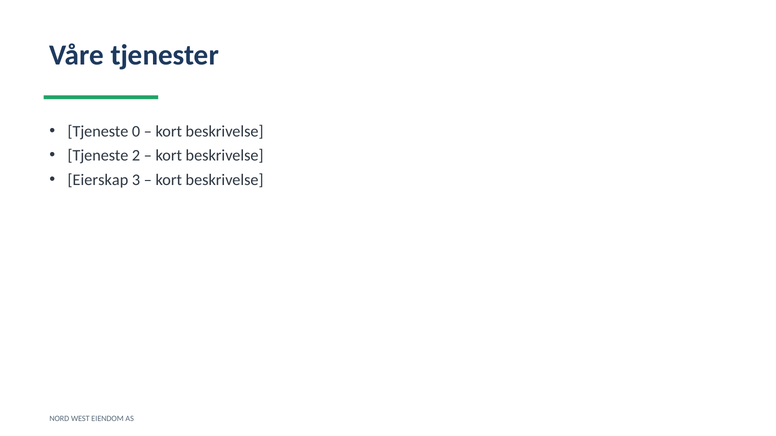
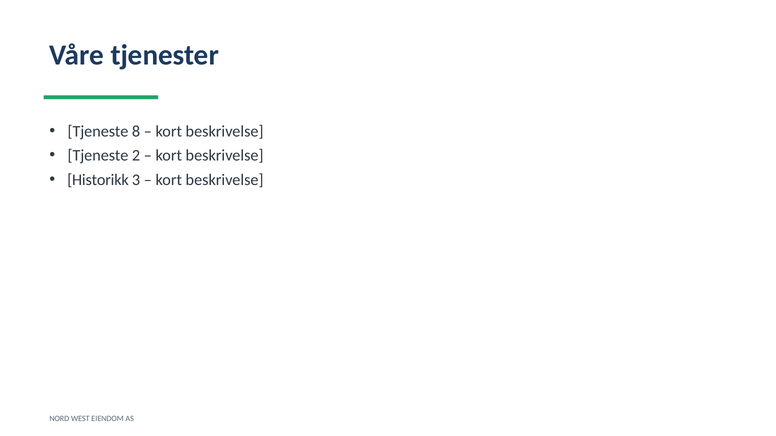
0: 0 -> 8 (136, 131)
Eierskap: Eierskap -> Historikk (98, 180)
